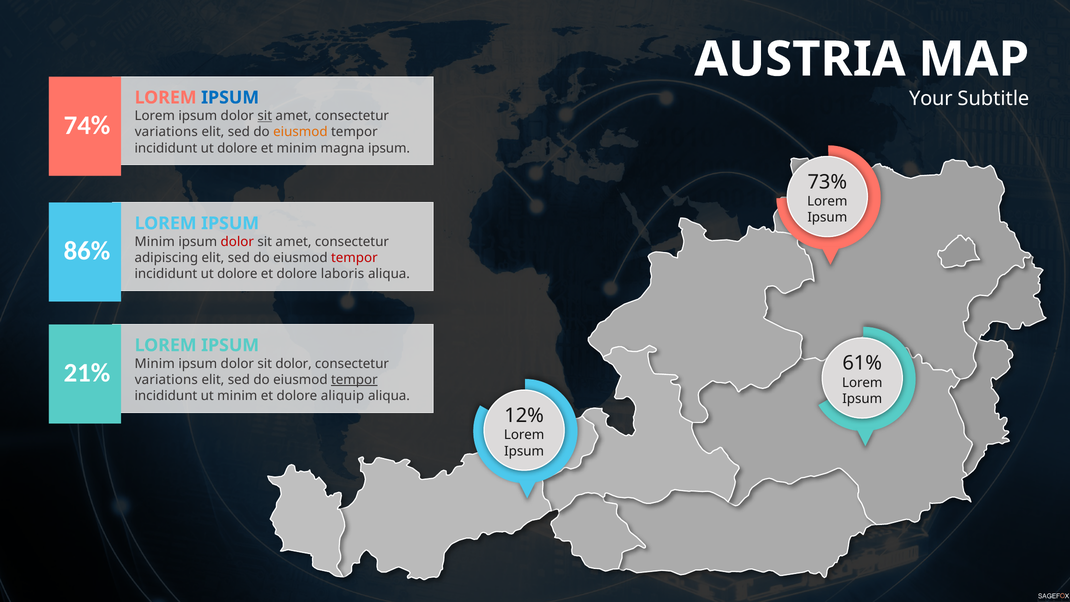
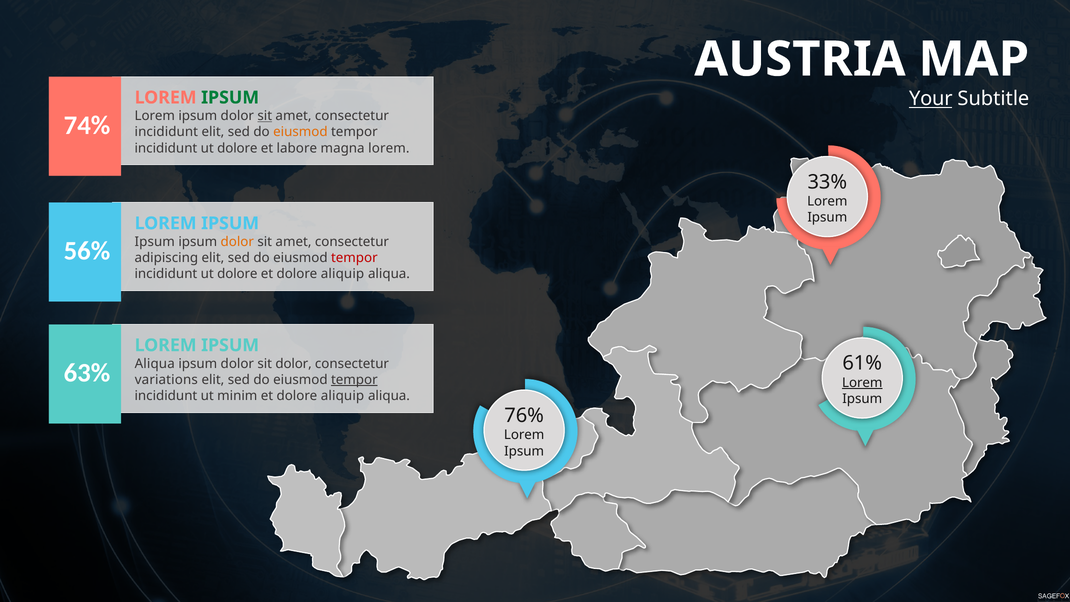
Your underline: none -> present (931, 99)
IPSUM colour: blue -> green (230, 98)
variations: variations -> incididunt (166, 132)
et minim: minim -> labore (297, 148)
magna ipsum: ipsum -> lorem (389, 148)
73%: 73% -> 33% (827, 182)
Minim: Minim -> Ipsum (155, 242)
dolor colour: red -> orange (237, 242)
86%: 86% -> 56% (87, 251)
laboris: laboris -> aliquip (343, 274)
Minim: Minim -> Aliqua (155, 364)
21%: 21% -> 63% (87, 373)
Lorem underline: none -> present (862, 383)
12%: 12% -> 76% (524, 415)
